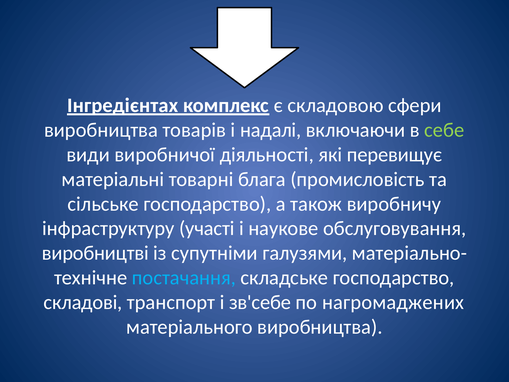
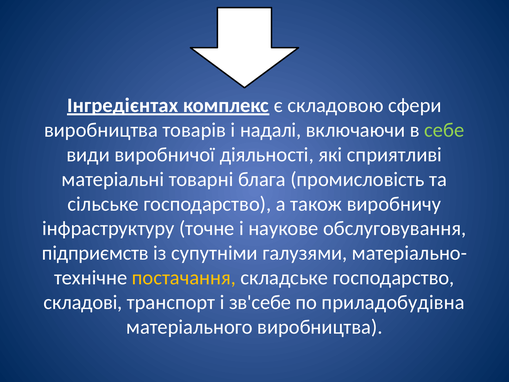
перевищує: перевищує -> сприятливі (394, 155)
участі: участі -> точне (207, 228)
виробництві: виробництві -> підприємств (95, 253)
постачання colour: light blue -> yellow (184, 278)
нагромаджених: нагромаджених -> приладобудівна (393, 302)
